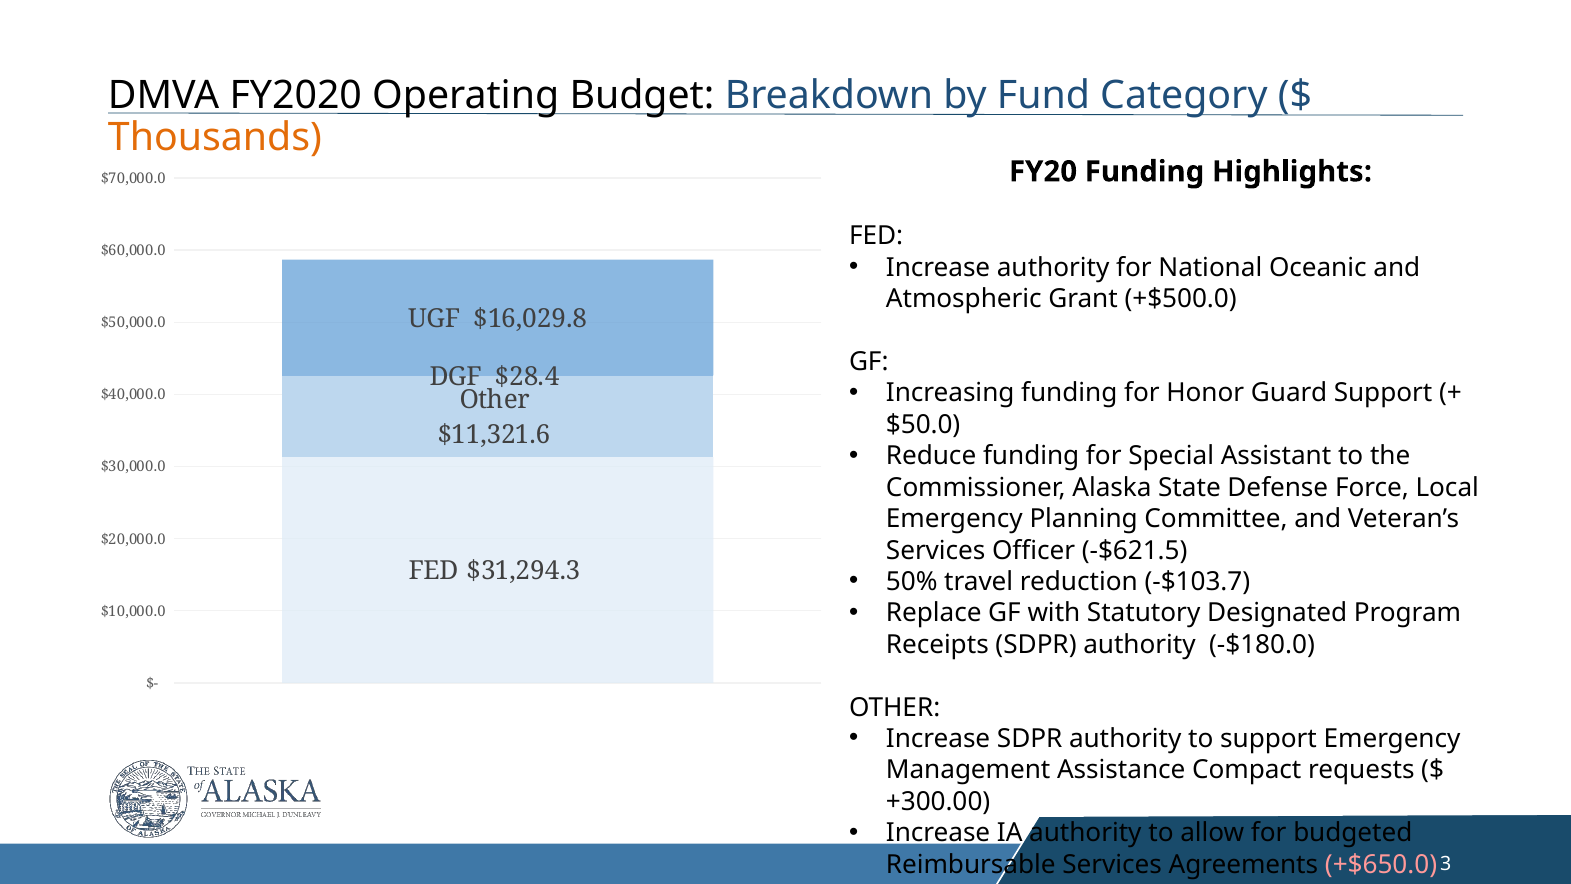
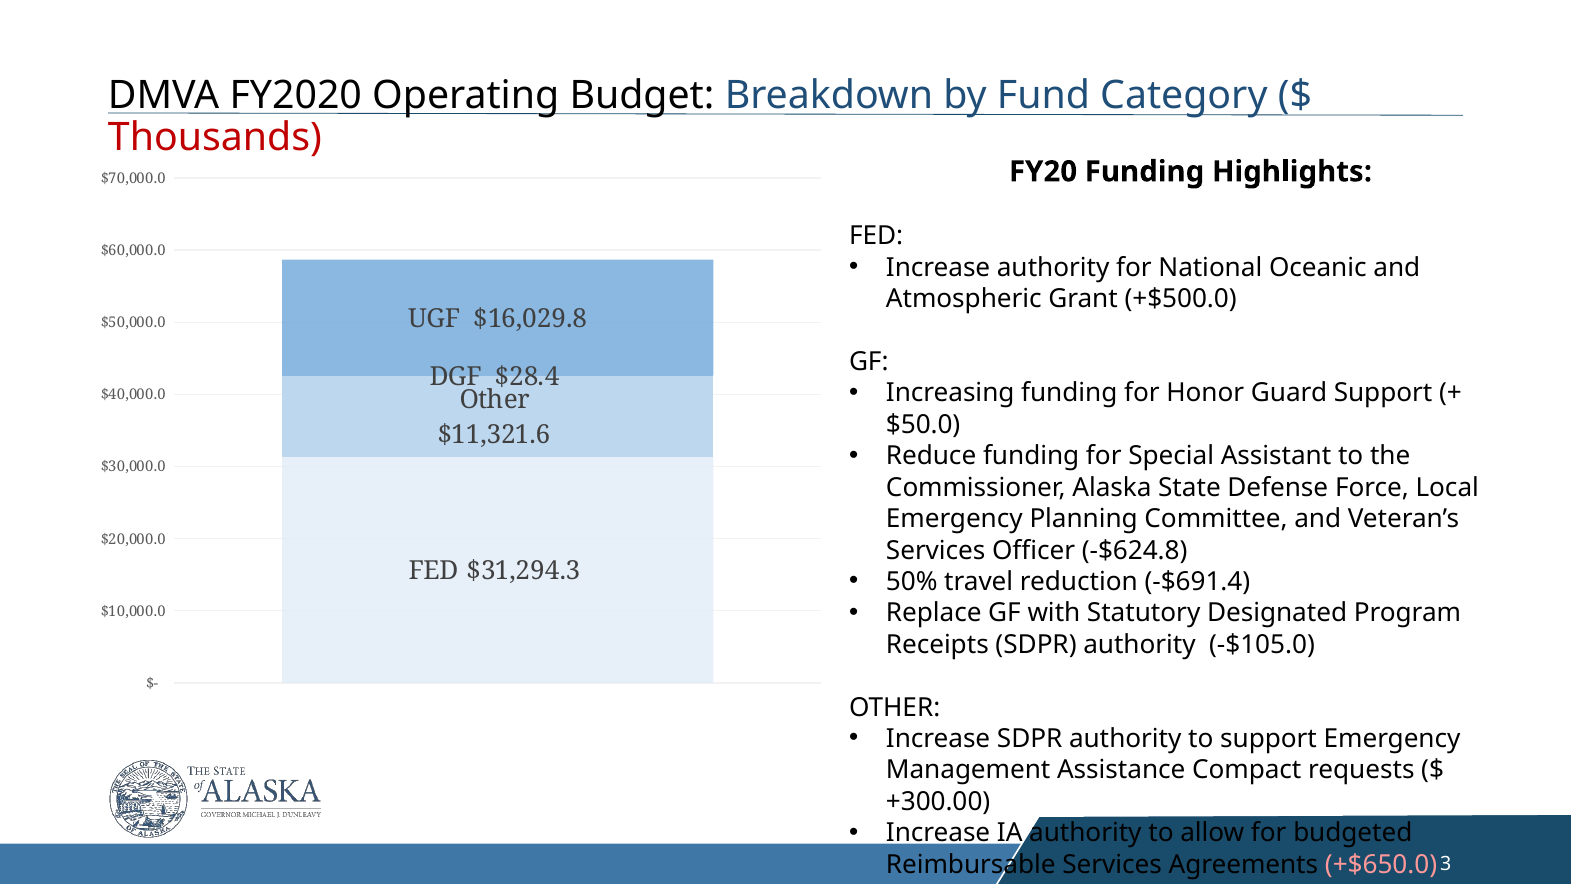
Thousands colour: orange -> red (215, 138)
-$621.5: -$621.5 -> -$624.8 (1135, 550)
-$103.7: -$103.7 -> -$691.4 (1197, 582)
-$180.0: -$180.0 -> -$105.0 (1262, 644)
